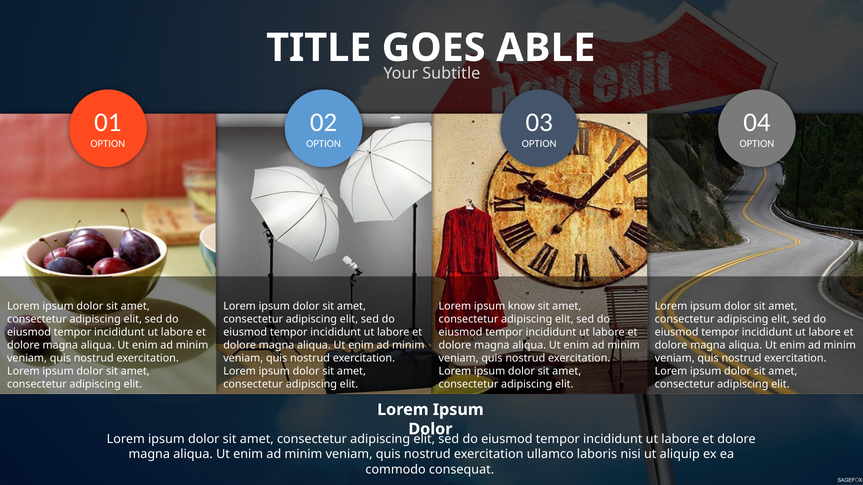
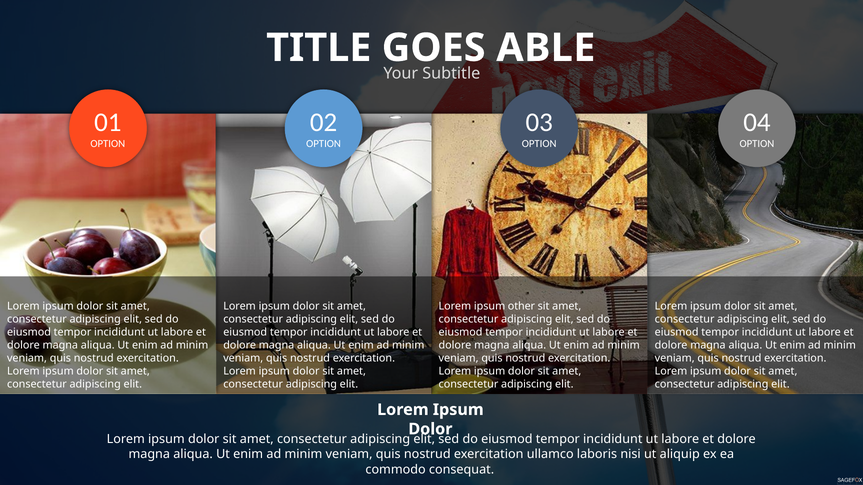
know: know -> other (521, 307)
